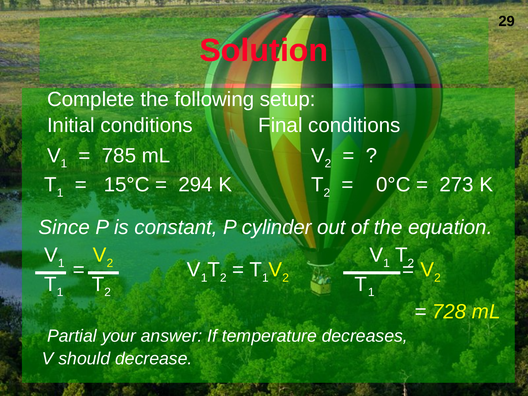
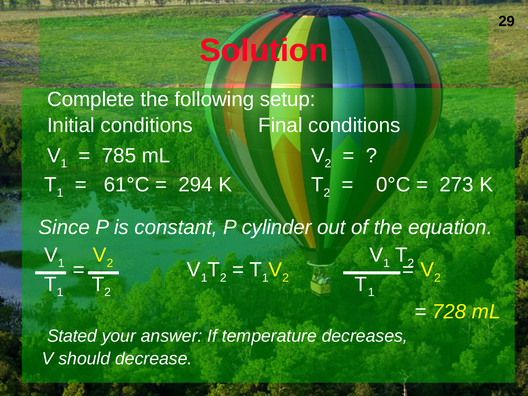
15°C: 15°C -> 61°C (127, 185)
Partial: Partial -> Stated (72, 336)
